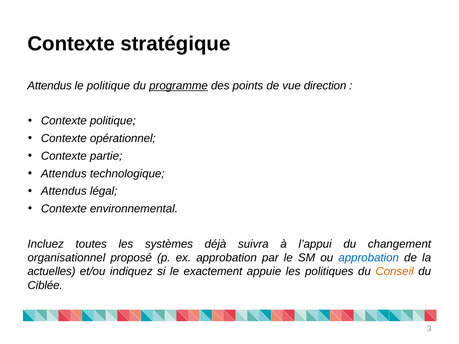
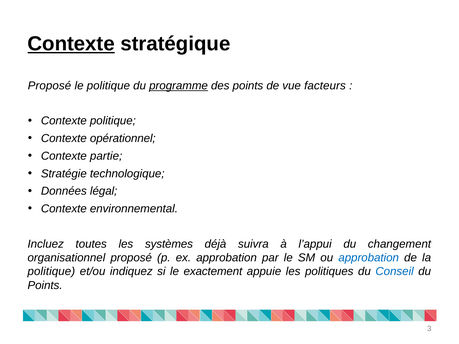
Contexte underline: none -> present (71, 44)
Attendus: Attendus -> Proposé (49, 86)
direction: direction -> facteurs (325, 86)
Attendus: Attendus -> Stratégie (64, 174)
Attendus: Attendus -> Données (64, 191)
actuelles: actuelles -> politique (51, 272)
Conseil colour: orange -> blue (395, 272)
Ciblée: Ciblée -> Points (45, 285)
